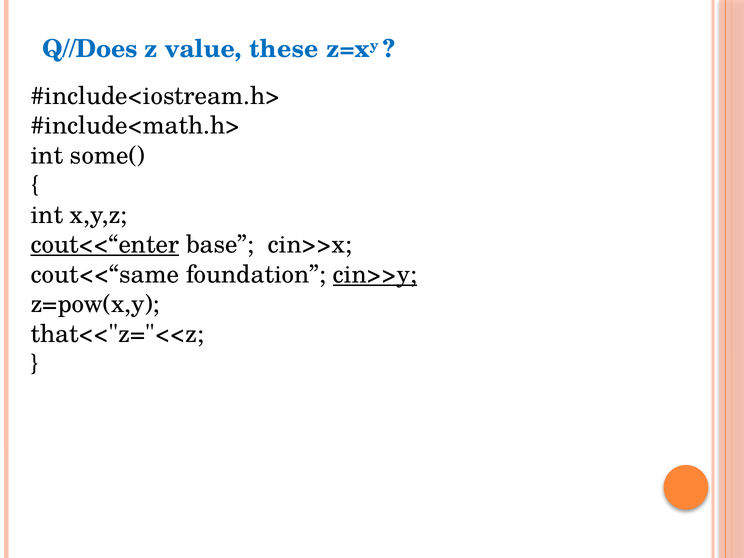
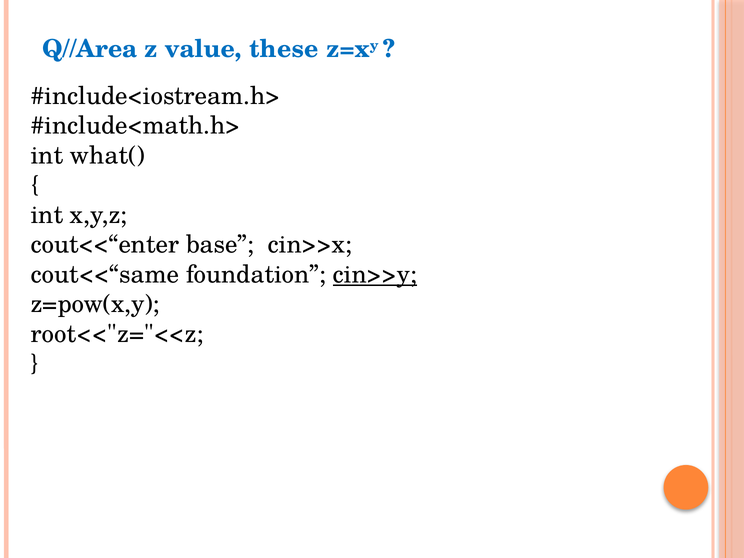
Q//Does: Q//Does -> Q//Area (90, 49)
some(: some( -> what( (108, 155)
cout<<“enter underline: present -> none (105, 245)
that<<"z="<<z: that<<"z="<<z -> root<<"z="<<z (117, 334)
